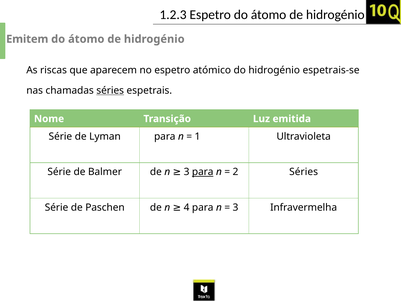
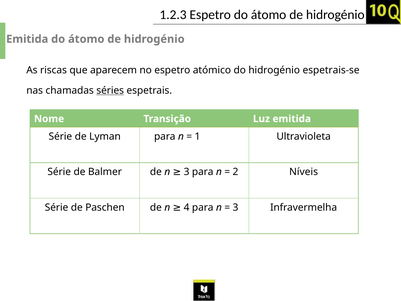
Emitem: Emitem -> Emitida (27, 39)
2 Séries: Séries -> Níveis (304, 172)
para underline: present -> none (203, 172)
